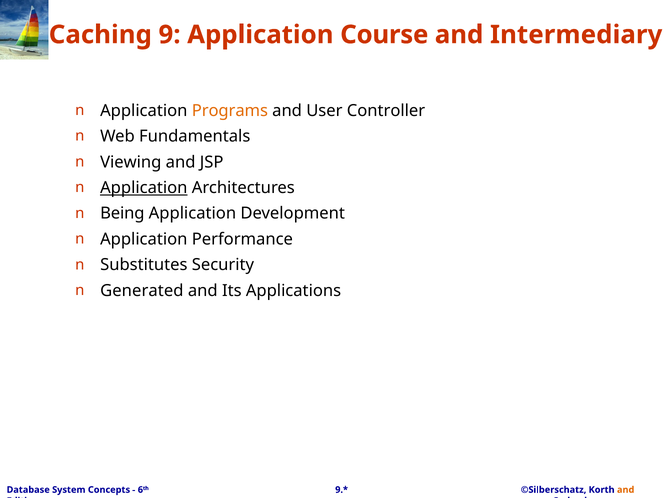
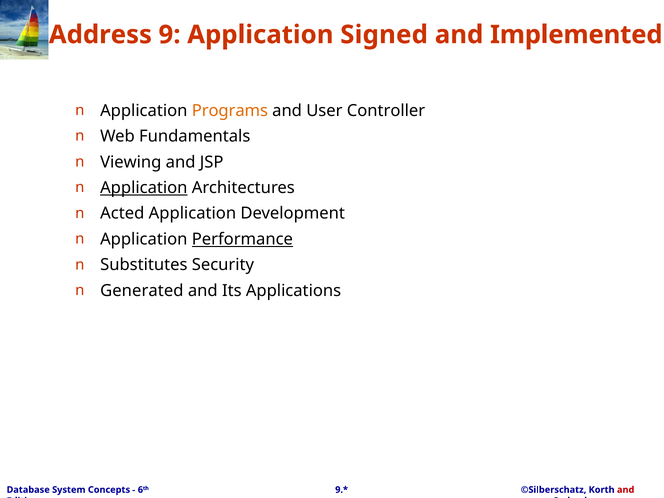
Caching: Caching -> Address (100, 35)
Course: Course -> Signed (384, 35)
Intermediary: Intermediary -> Implemented (576, 35)
Being: Being -> Acted (122, 213)
Performance underline: none -> present (242, 239)
and colour: orange -> red (626, 490)
